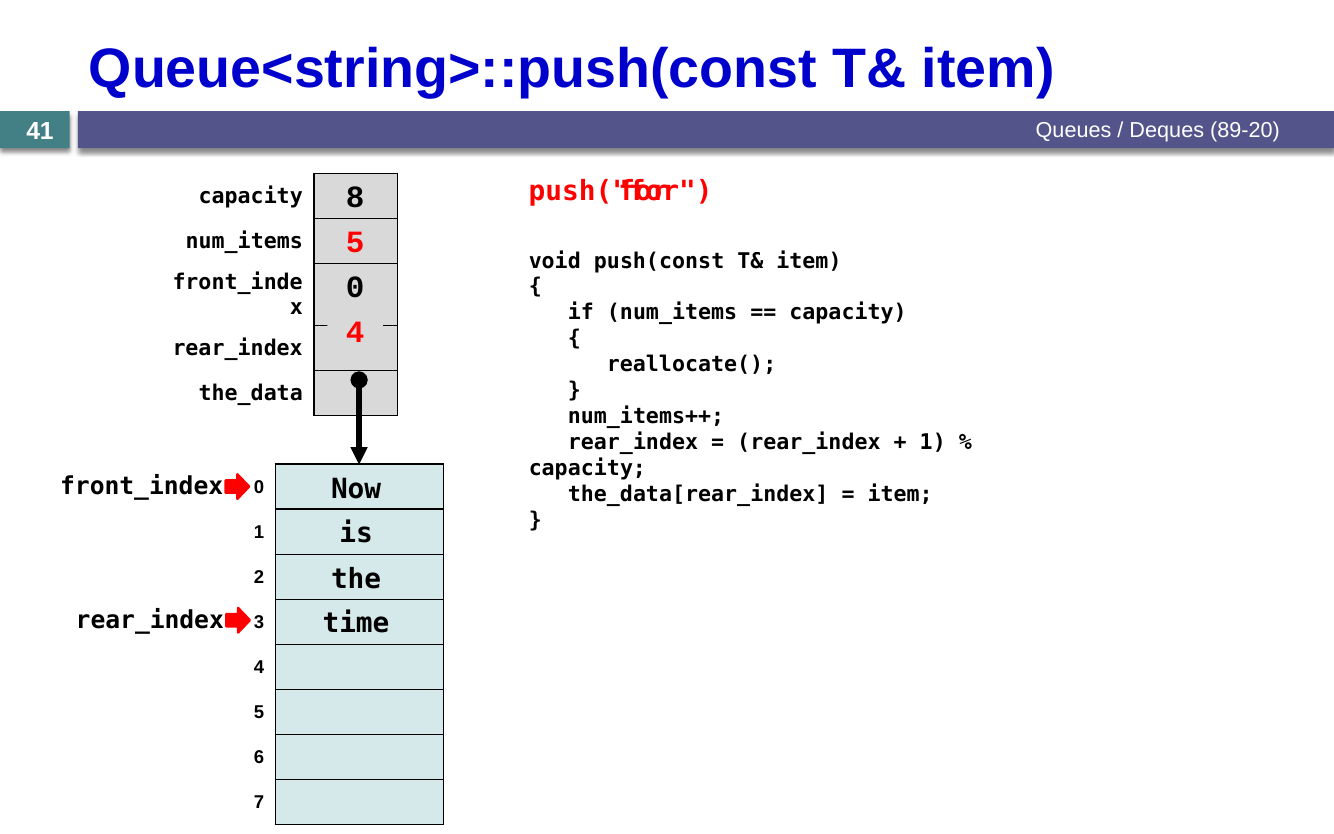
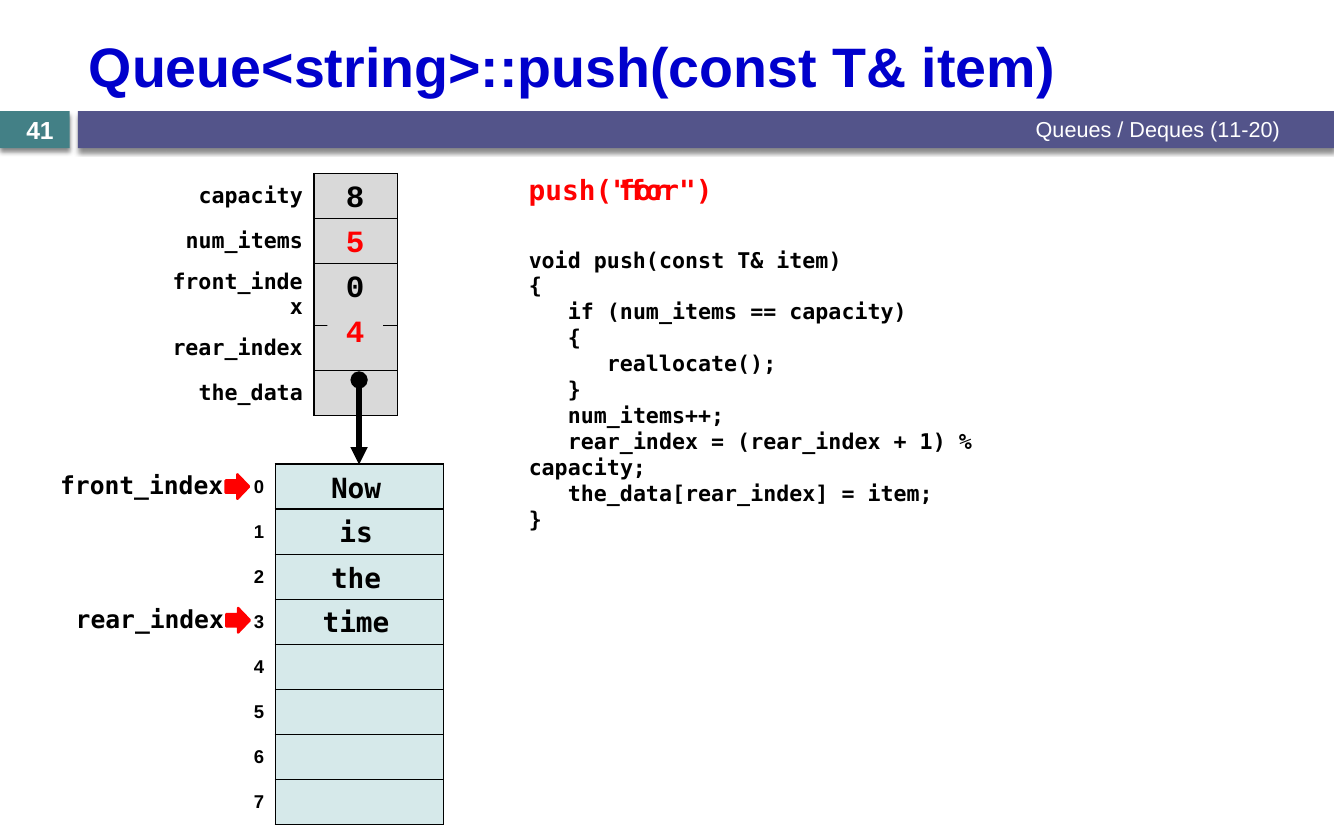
89-20: 89-20 -> 11-20 (1245, 131)
